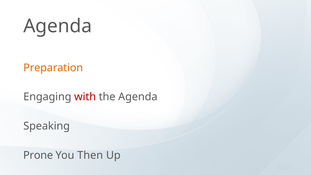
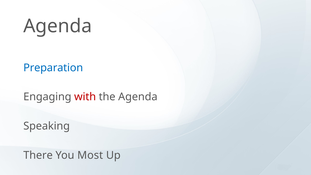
Preparation colour: orange -> blue (53, 68)
Prone: Prone -> There (38, 155)
Then: Then -> Most (90, 155)
